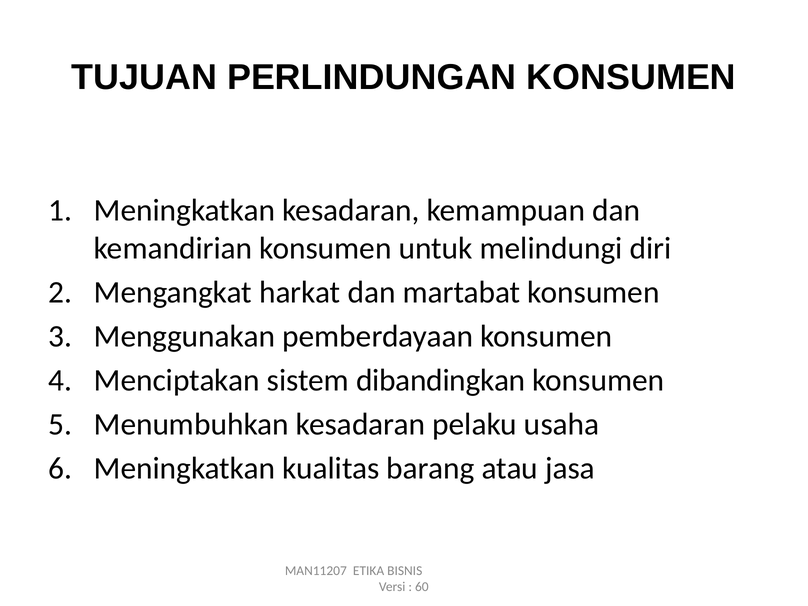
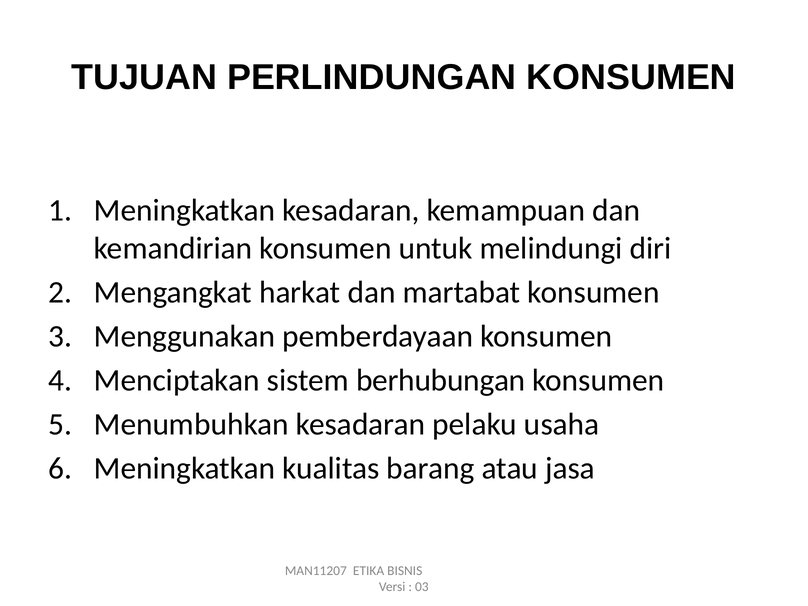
dibandingkan: dibandingkan -> berhubungan (441, 380)
60: 60 -> 03 (422, 587)
